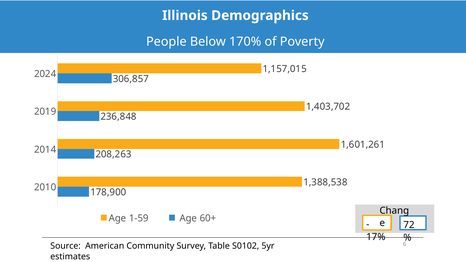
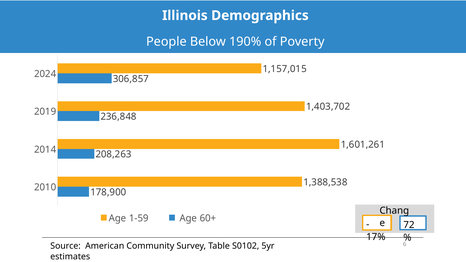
170%: 170% -> 190% (245, 42)
